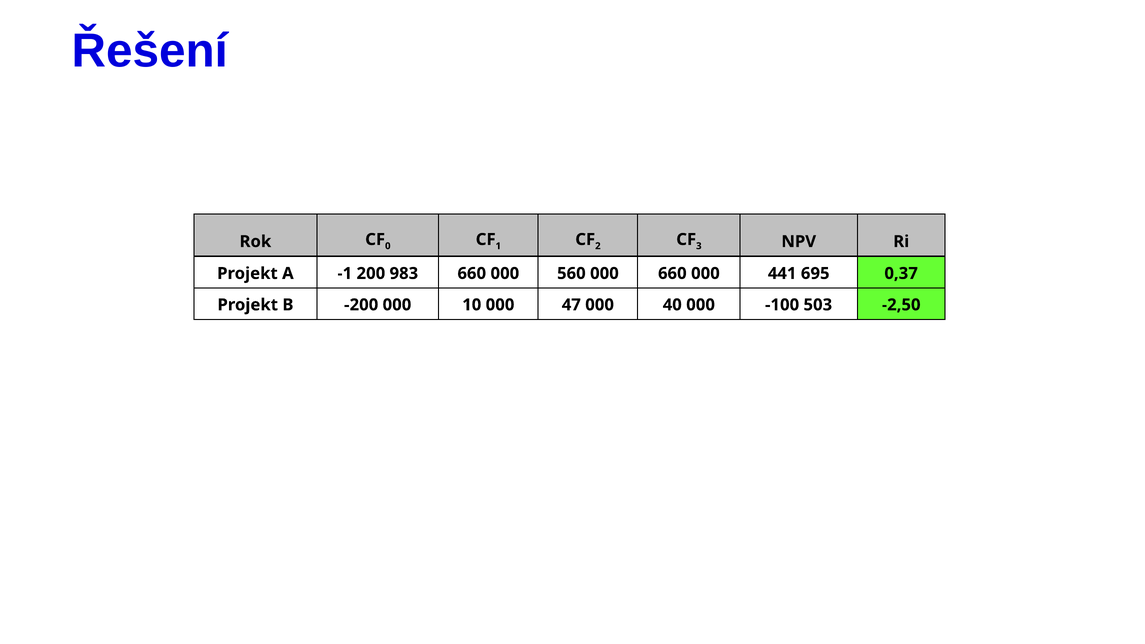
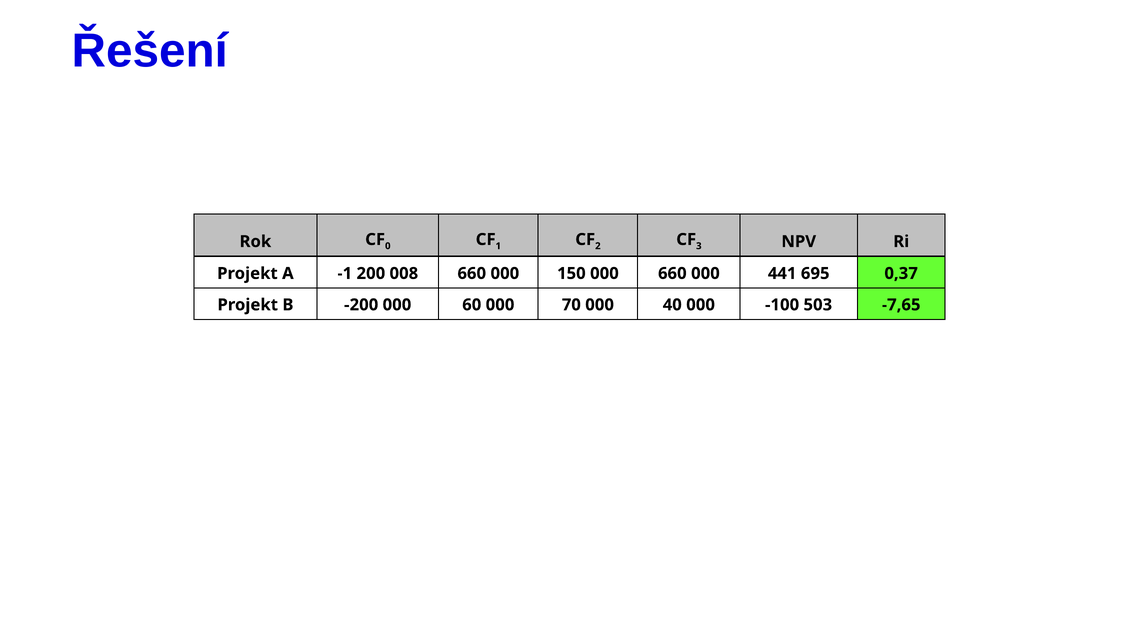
983: 983 -> 008 (404, 273)
560: 560 -> 150 (571, 273)
10: 10 -> 60 (472, 305)
47: 47 -> 70 (571, 305)
-2,50: -2,50 -> -7,65 (901, 305)
